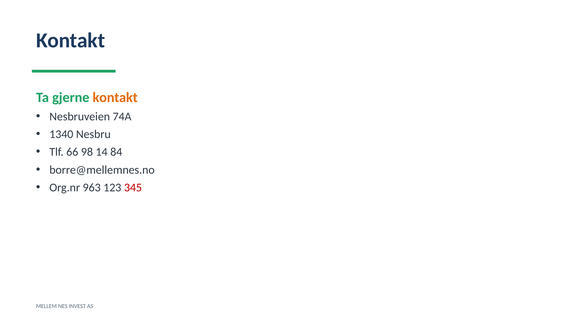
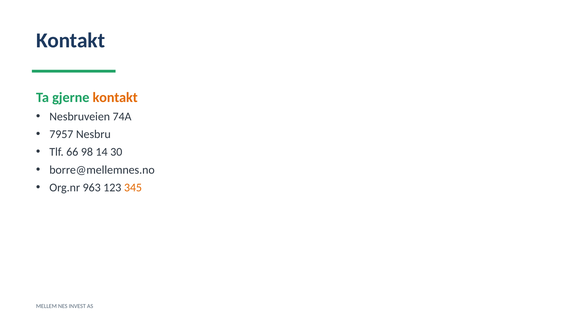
1340: 1340 -> 7957 (61, 134)
84: 84 -> 30 (116, 152)
345 colour: red -> orange (133, 188)
